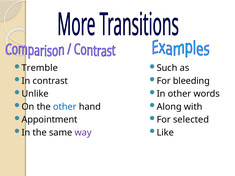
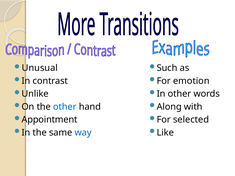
Tremble: Tremble -> Unusual (40, 68)
bleeding: bleeding -> emotion (191, 81)
way colour: purple -> blue (83, 133)
